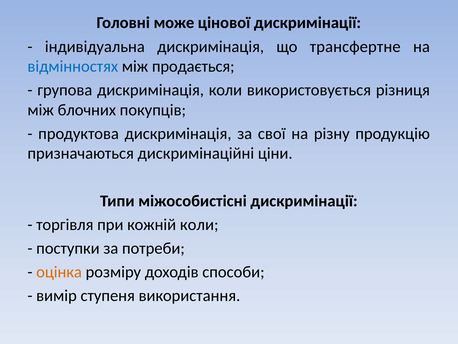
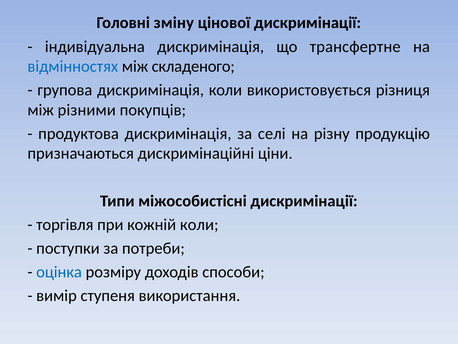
може: може -> зміну (174, 23)
продається: продається -> складеного (193, 66)
блочних: блочних -> різними (87, 110)
свої: свої -> селі (272, 133)
оцінка colour: orange -> blue (59, 272)
